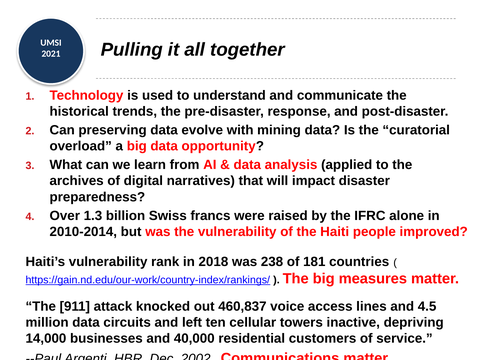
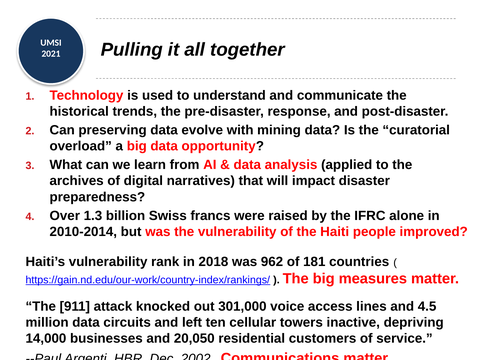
238: 238 -> 962 (272, 262)
460,837: 460,837 -> 301,000 (242, 306)
40,000: 40,000 -> 20,050 (194, 338)
